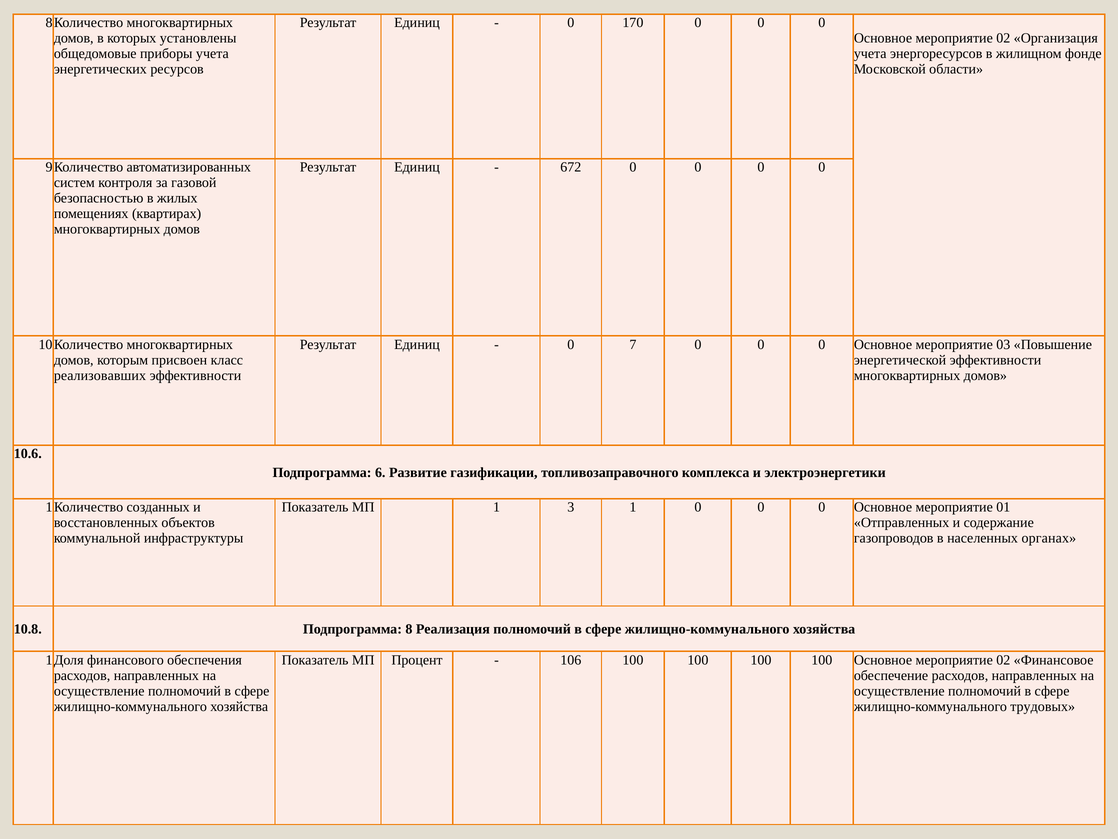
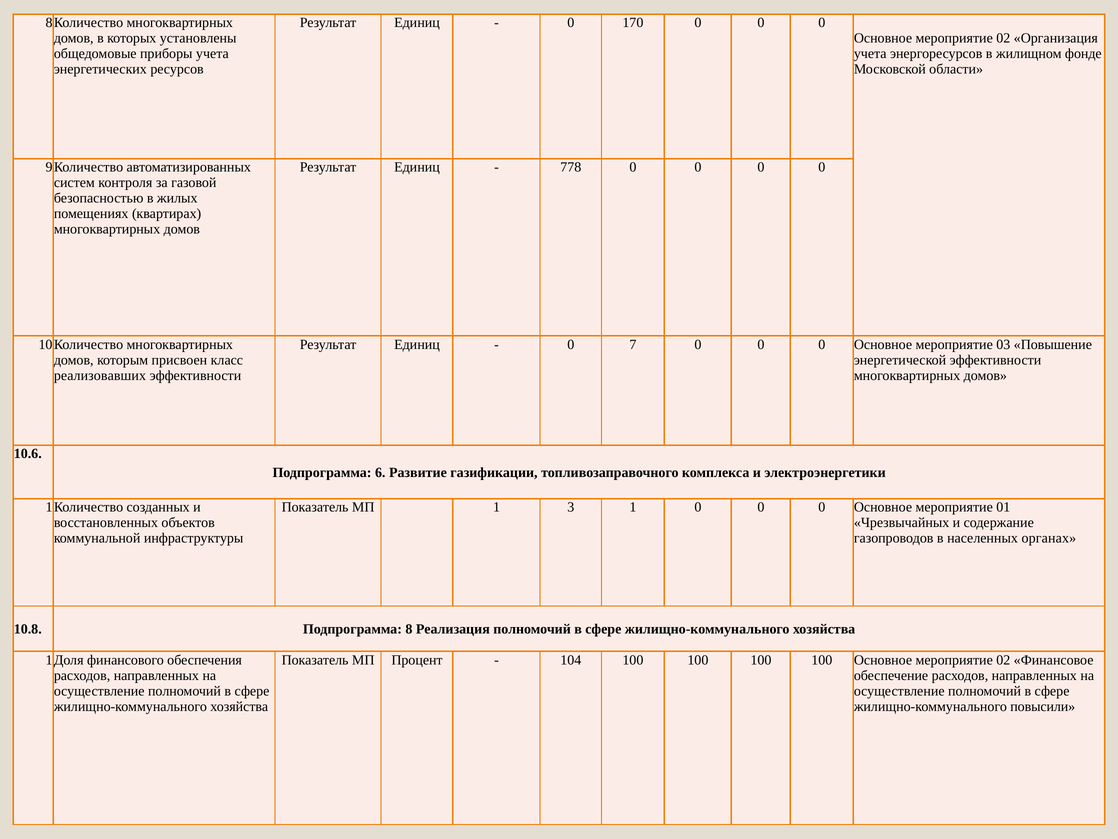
672: 672 -> 778 (571, 167)
Отправленных: Отправленных -> Чрезвычайных (902, 523)
106: 106 -> 104 (571, 660)
трудовых: трудовых -> повысили (1043, 706)
